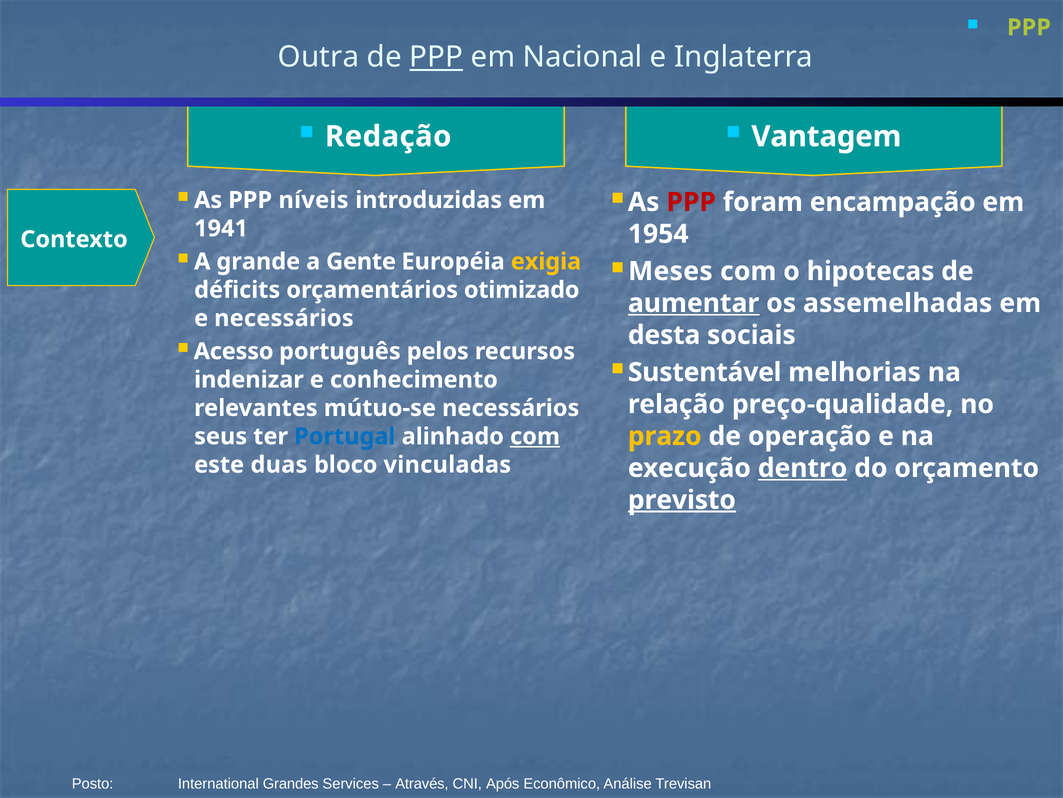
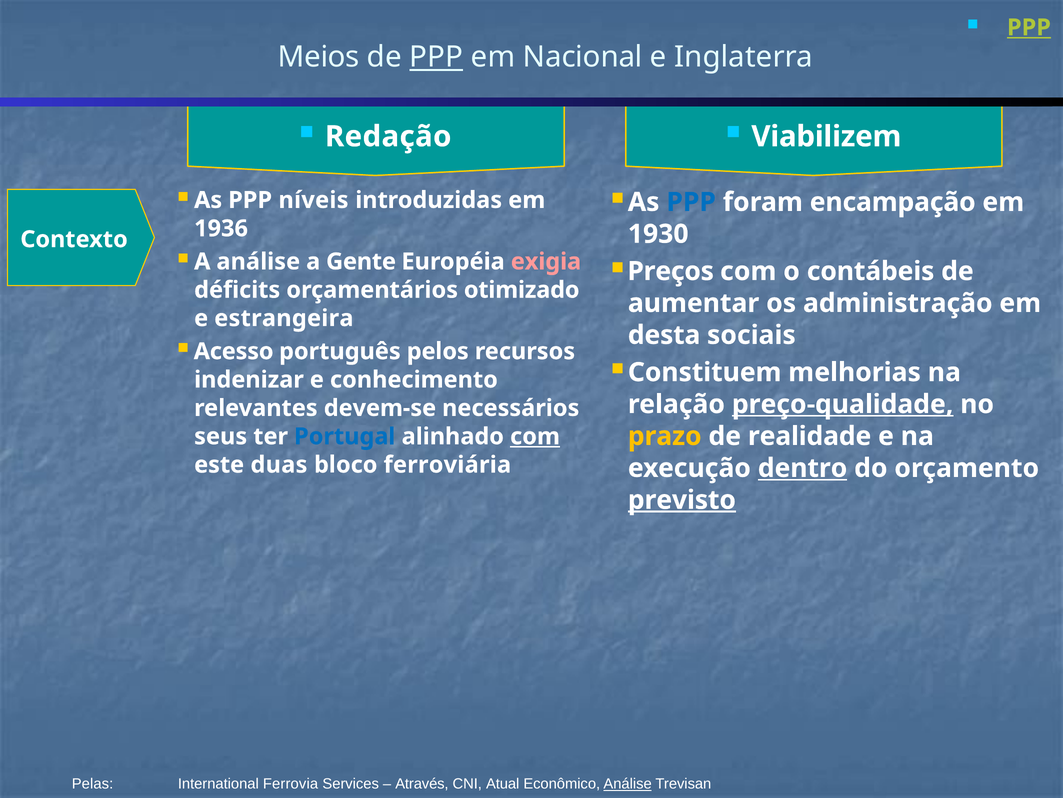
PPP underline: none -> present (1029, 28)
Outra: Outra -> Meios (319, 57)
Vantagem: Vantagem -> Viabilizem (826, 136)
PPP colour: red -> blue (691, 202)
1941: 1941 -> 1936 (221, 228)
1954: 1954 -> 1930 (658, 234)
A grande: grande -> análise (258, 261)
exigia colour: yellow -> pink (546, 261)
Meses: Meses -> Preços (671, 271)
hipotecas: hipotecas -> contábeis (871, 271)
aumentar underline: present -> none (694, 303)
assemelhadas: assemelhadas -> administração (898, 303)
e necessários: necessários -> estrangeira (284, 318)
Sustentável: Sustentável -> Constituem (705, 372)
preço-qualidade underline: none -> present (843, 404)
mútuo-se: mútuo-se -> devem-se (380, 408)
operação: operação -> realidade (810, 436)
vinculadas: vinculadas -> ferroviária (447, 464)
Posto: Posto -> Pelas (93, 783)
Grandes: Grandes -> Ferrovia (291, 783)
Após: Após -> Atual (503, 783)
Análise underline: none -> present (628, 783)
